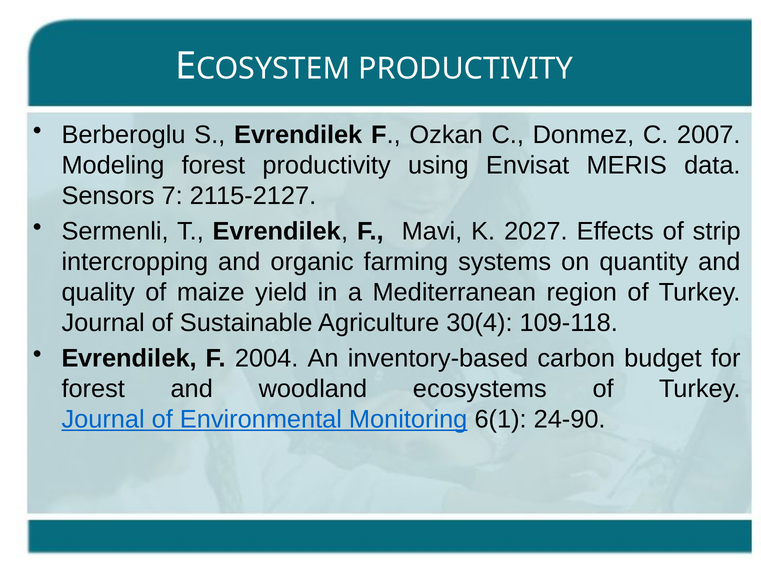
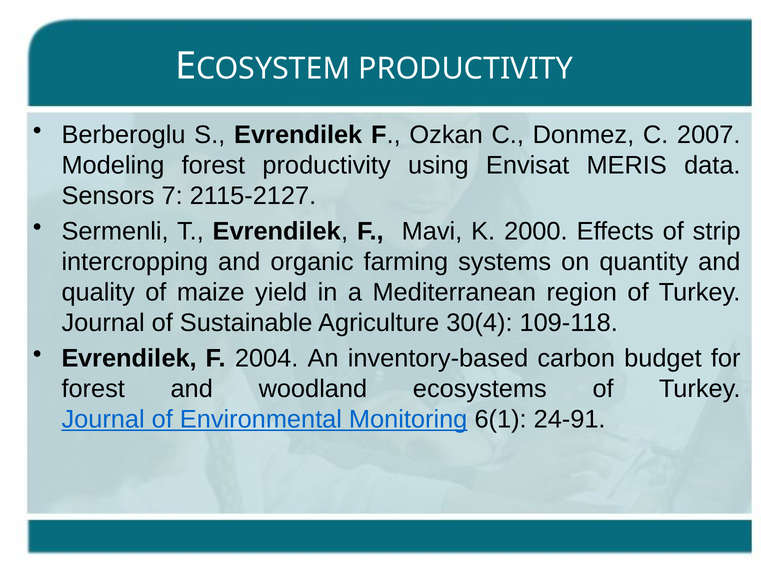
2027: 2027 -> 2000 (536, 231)
24-90: 24-90 -> 24-91 (570, 419)
